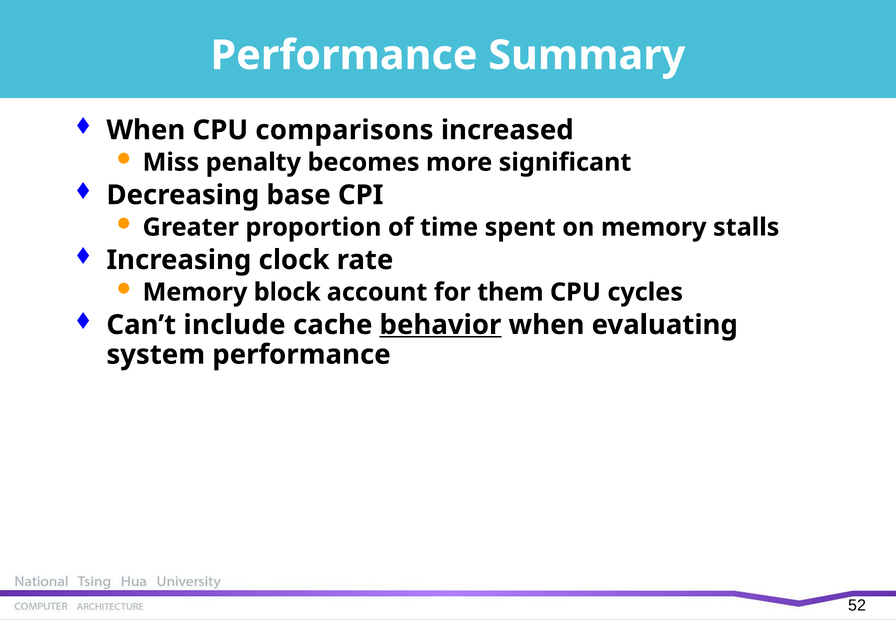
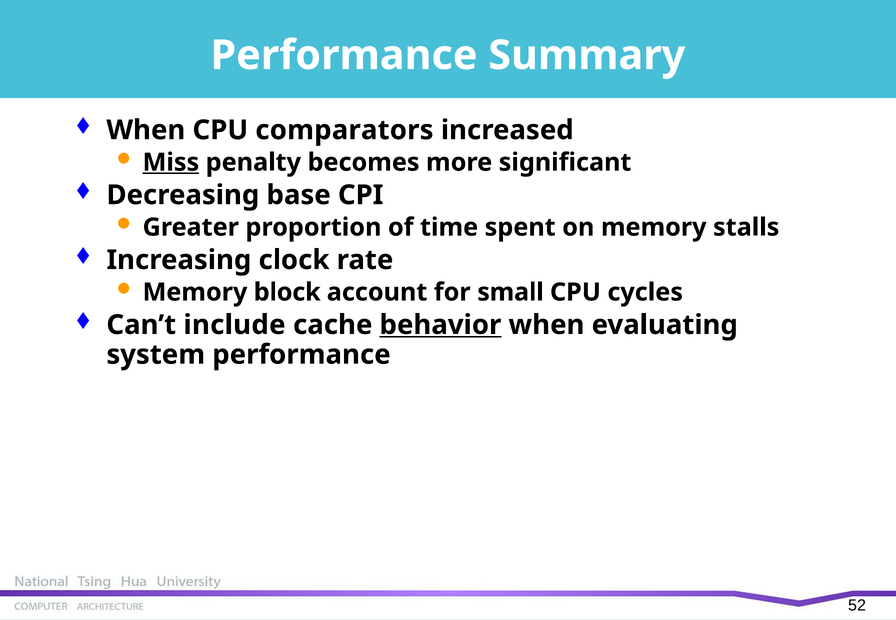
comparisons: comparisons -> comparators (344, 130)
Miss underline: none -> present (171, 162)
them: them -> small (510, 292)
